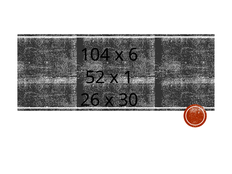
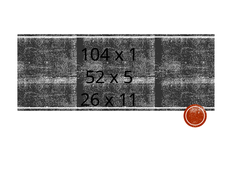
6: 6 -> 1 (133, 55)
1: 1 -> 5 (128, 78)
30: 30 -> 11 (128, 100)
